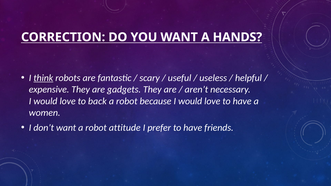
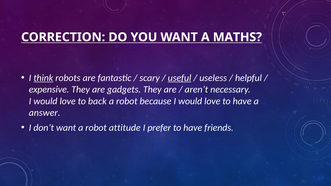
HANDS: HANDS -> MATHS (237, 37)
useful underline: none -> present (180, 78)
women: women -> answer (45, 113)
